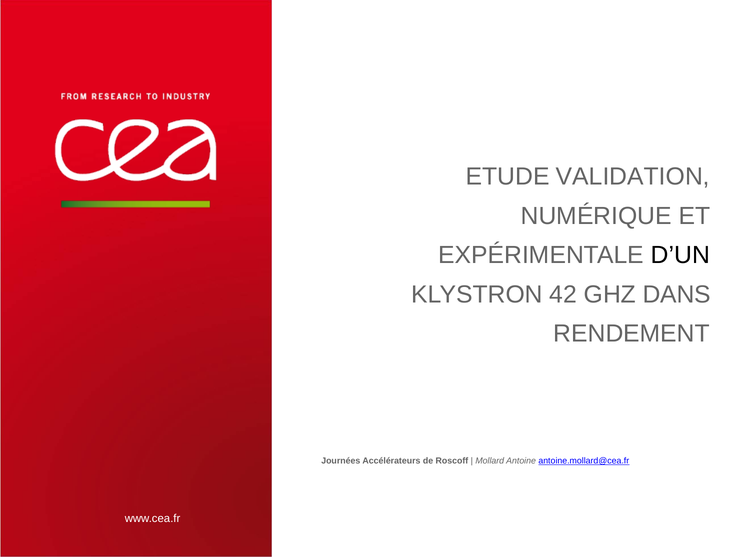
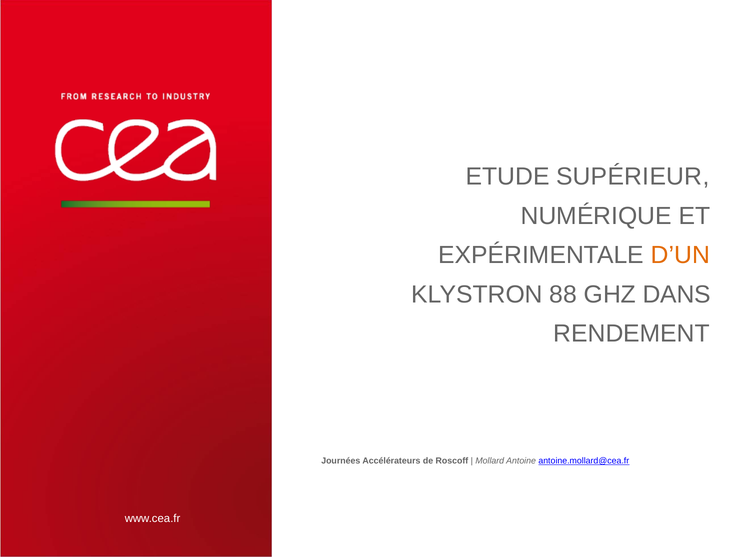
VALIDATION: VALIDATION -> SUPÉRIEUR (633, 177)
D’UN colour: black -> orange (680, 255)
42: 42 -> 88 (563, 294)
